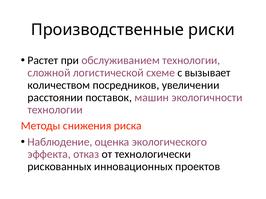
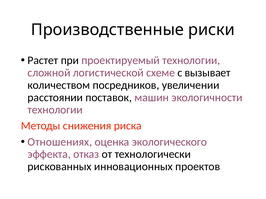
обслуживанием: обслуживанием -> проектируемый (121, 61)
Наблюдение: Наблюдение -> Отношениях (60, 142)
